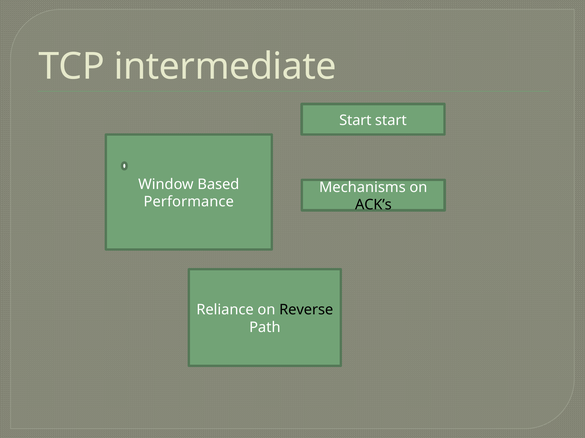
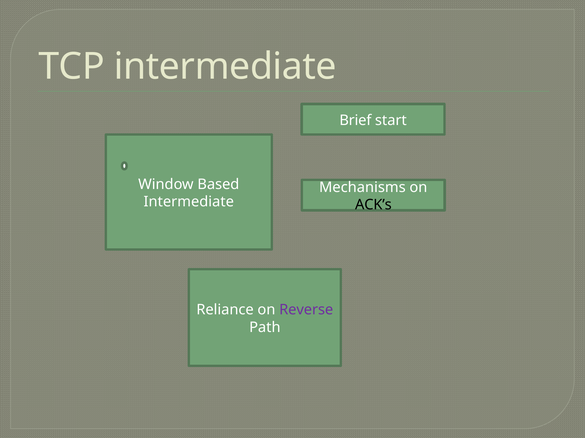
Start: Start -> Brief (355, 120)
Performance: Performance -> Intermediate (189, 202)
Reverse colour: black -> purple (306, 310)
